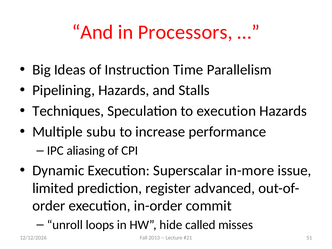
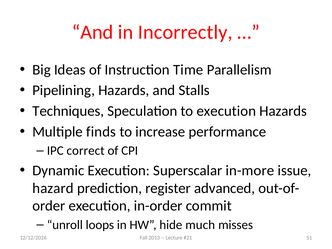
Processors: Processors -> Incorrectly (185, 32)
subu: subu -> finds (101, 132)
aliasing: aliasing -> correct (86, 151)
limited: limited -> hazard (53, 188)
called: called -> much (200, 225)
